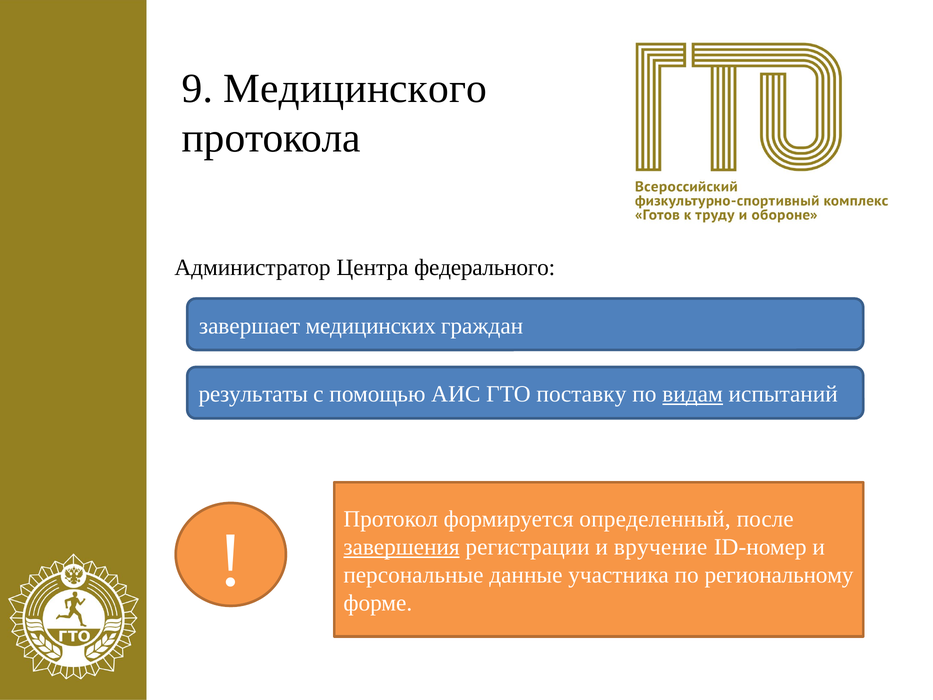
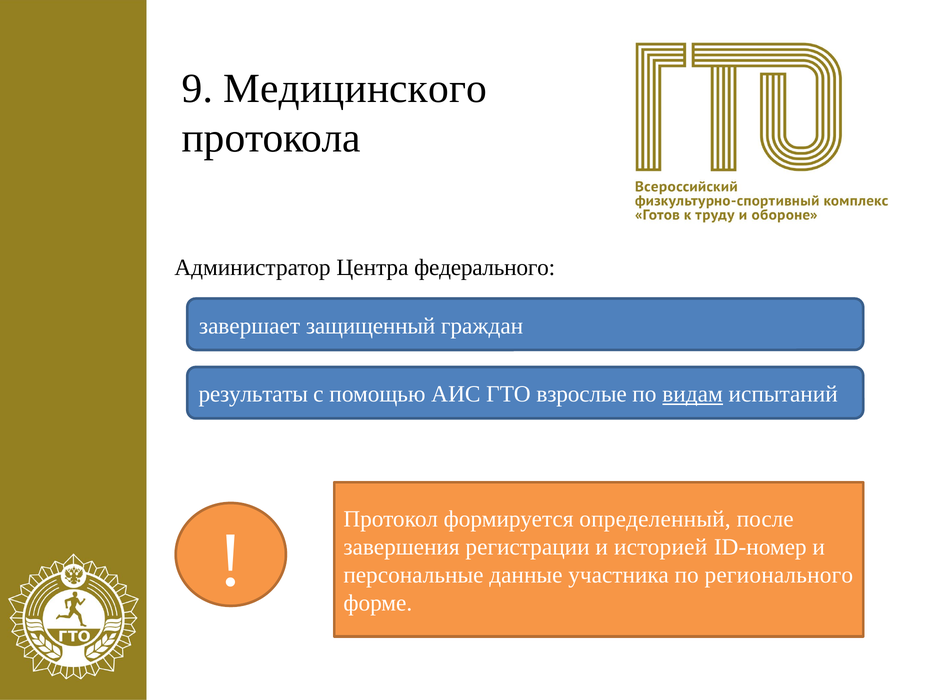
медицинских: медицинских -> защищенный (371, 326)
поставку: поставку -> взрослые (582, 394)
завершения underline: present -> none (402, 547)
вручение: вручение -> историей (661, 547)
региональному: региональному -> регионального (779, 575)
